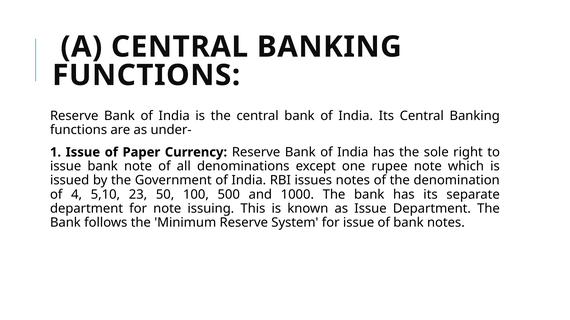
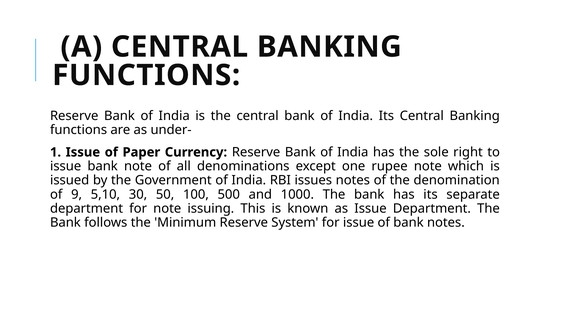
4: 4 -> 9 (77, 195)
23: 23 -> 30 (138, 195)
